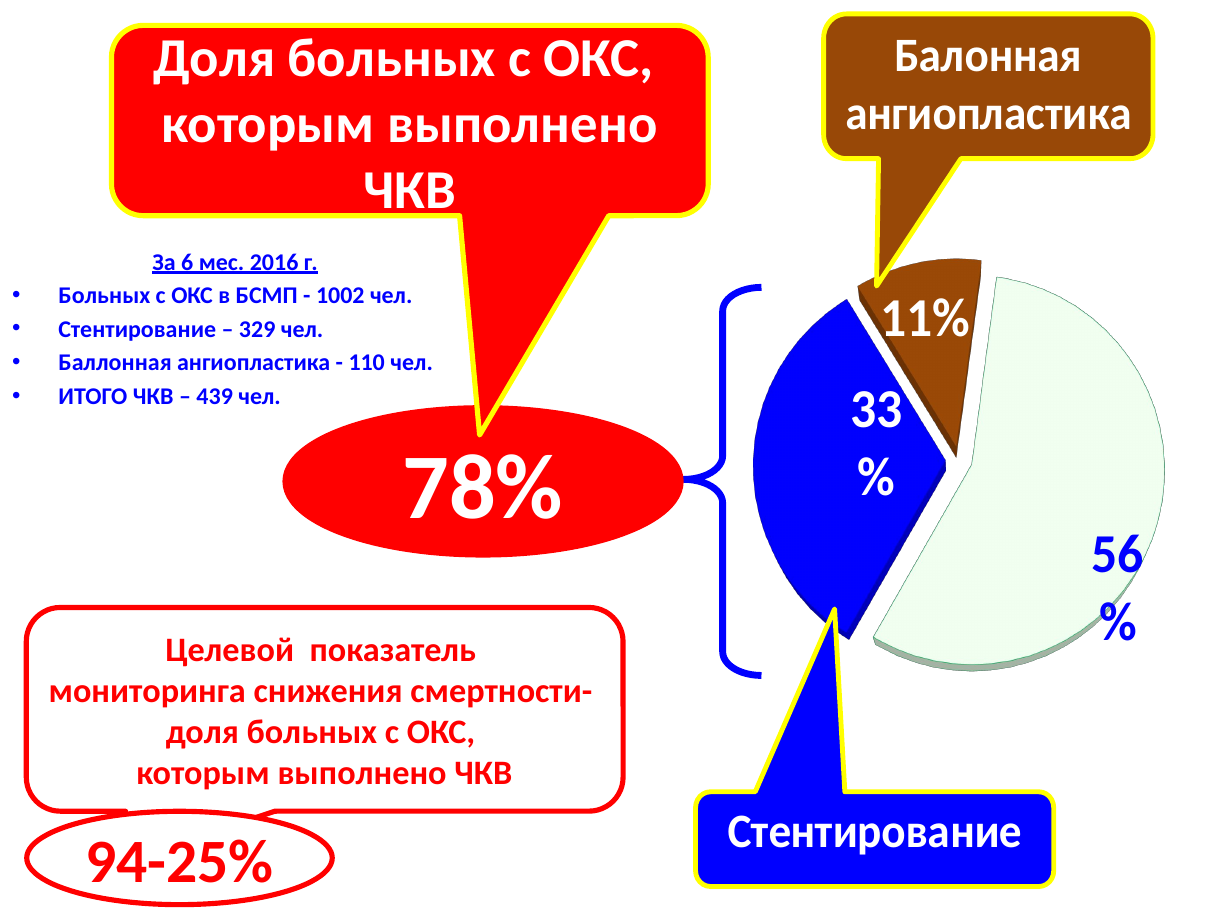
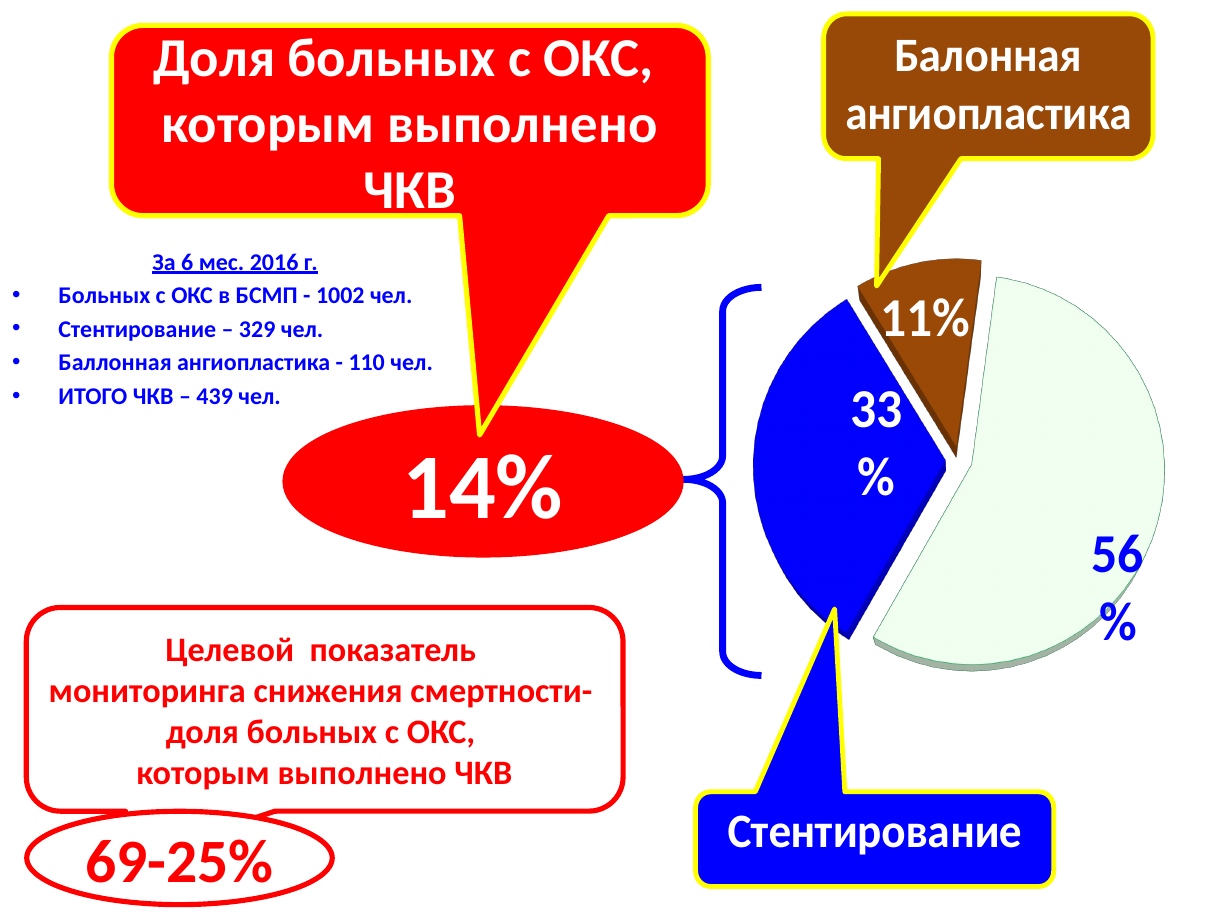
78%: 78% -> 14% (483, 488)
94-25%: 94-25% -> 69-25% (179, 862)
